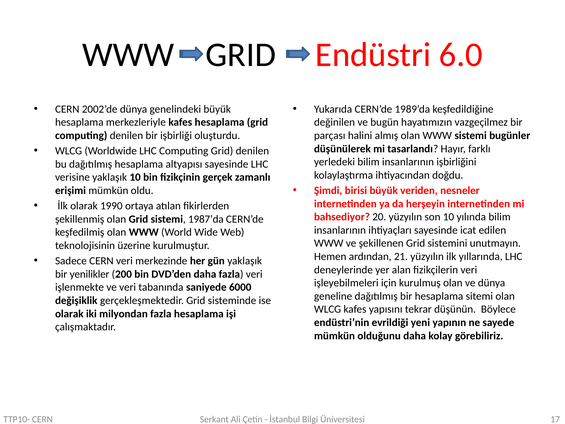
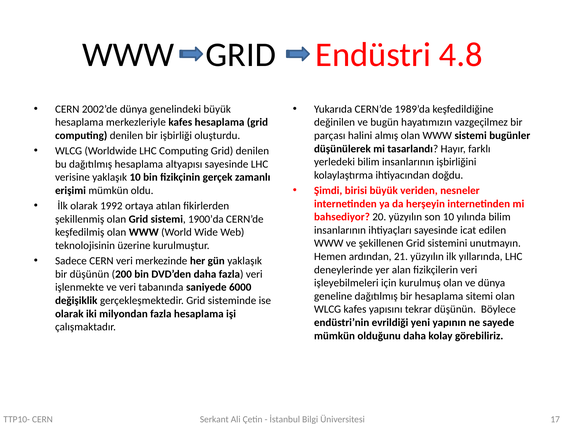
6.0: 6.0 -> 4.8 (461, 55)
1990: 1990 -> 1992 (111, 206)
1987’da: 1987’da -> 1900’da (206, 219)
bir yenilikler: yenilikler -> düşünün (89, 274)
